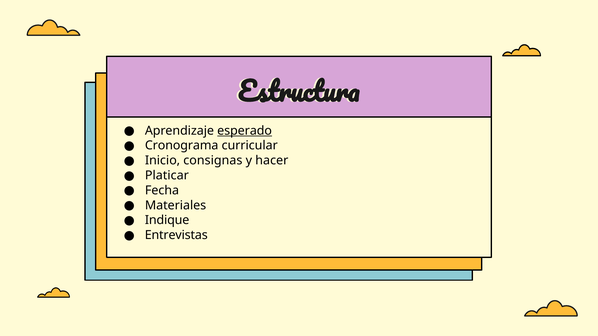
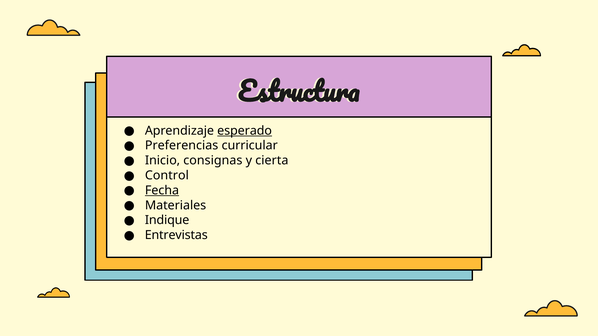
Cronograma: Cronograma -> Preferencias (182, 146)
hacer: hacer -> cierta (272, 161)
Platicar: Platicar -> Control (167, 176)
Fecha underline: none -> present (162, 191)
